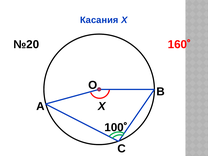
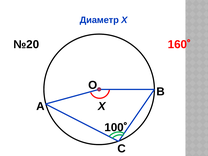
Касания: Касания -> Диаметр (99, 20)
